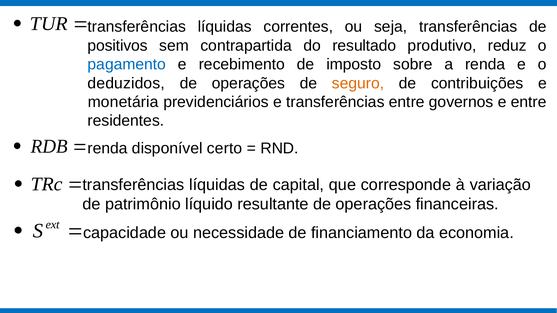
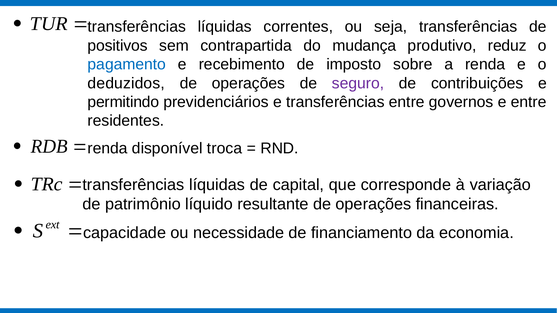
resultado: resultado -> mudança (364, 46)
seguro colour: orange -> purple (358, 83)
monetária: monetária -> permitindo (123, 102)
certo: certo -> troca (225, 148)
